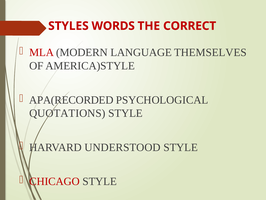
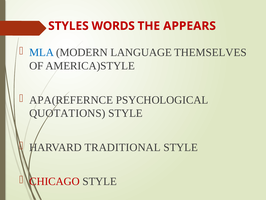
CORRECT: CORRECT -> APPEARS (190, 26)
MLA colour: red -> blue (42, 52)
APA(RECORDED: APA(RECORDED -> APA(REFERNCE (71, 100)
UNDERSTOOD: UNDERSTOOD -> TRADITIONAL (123, 147)
